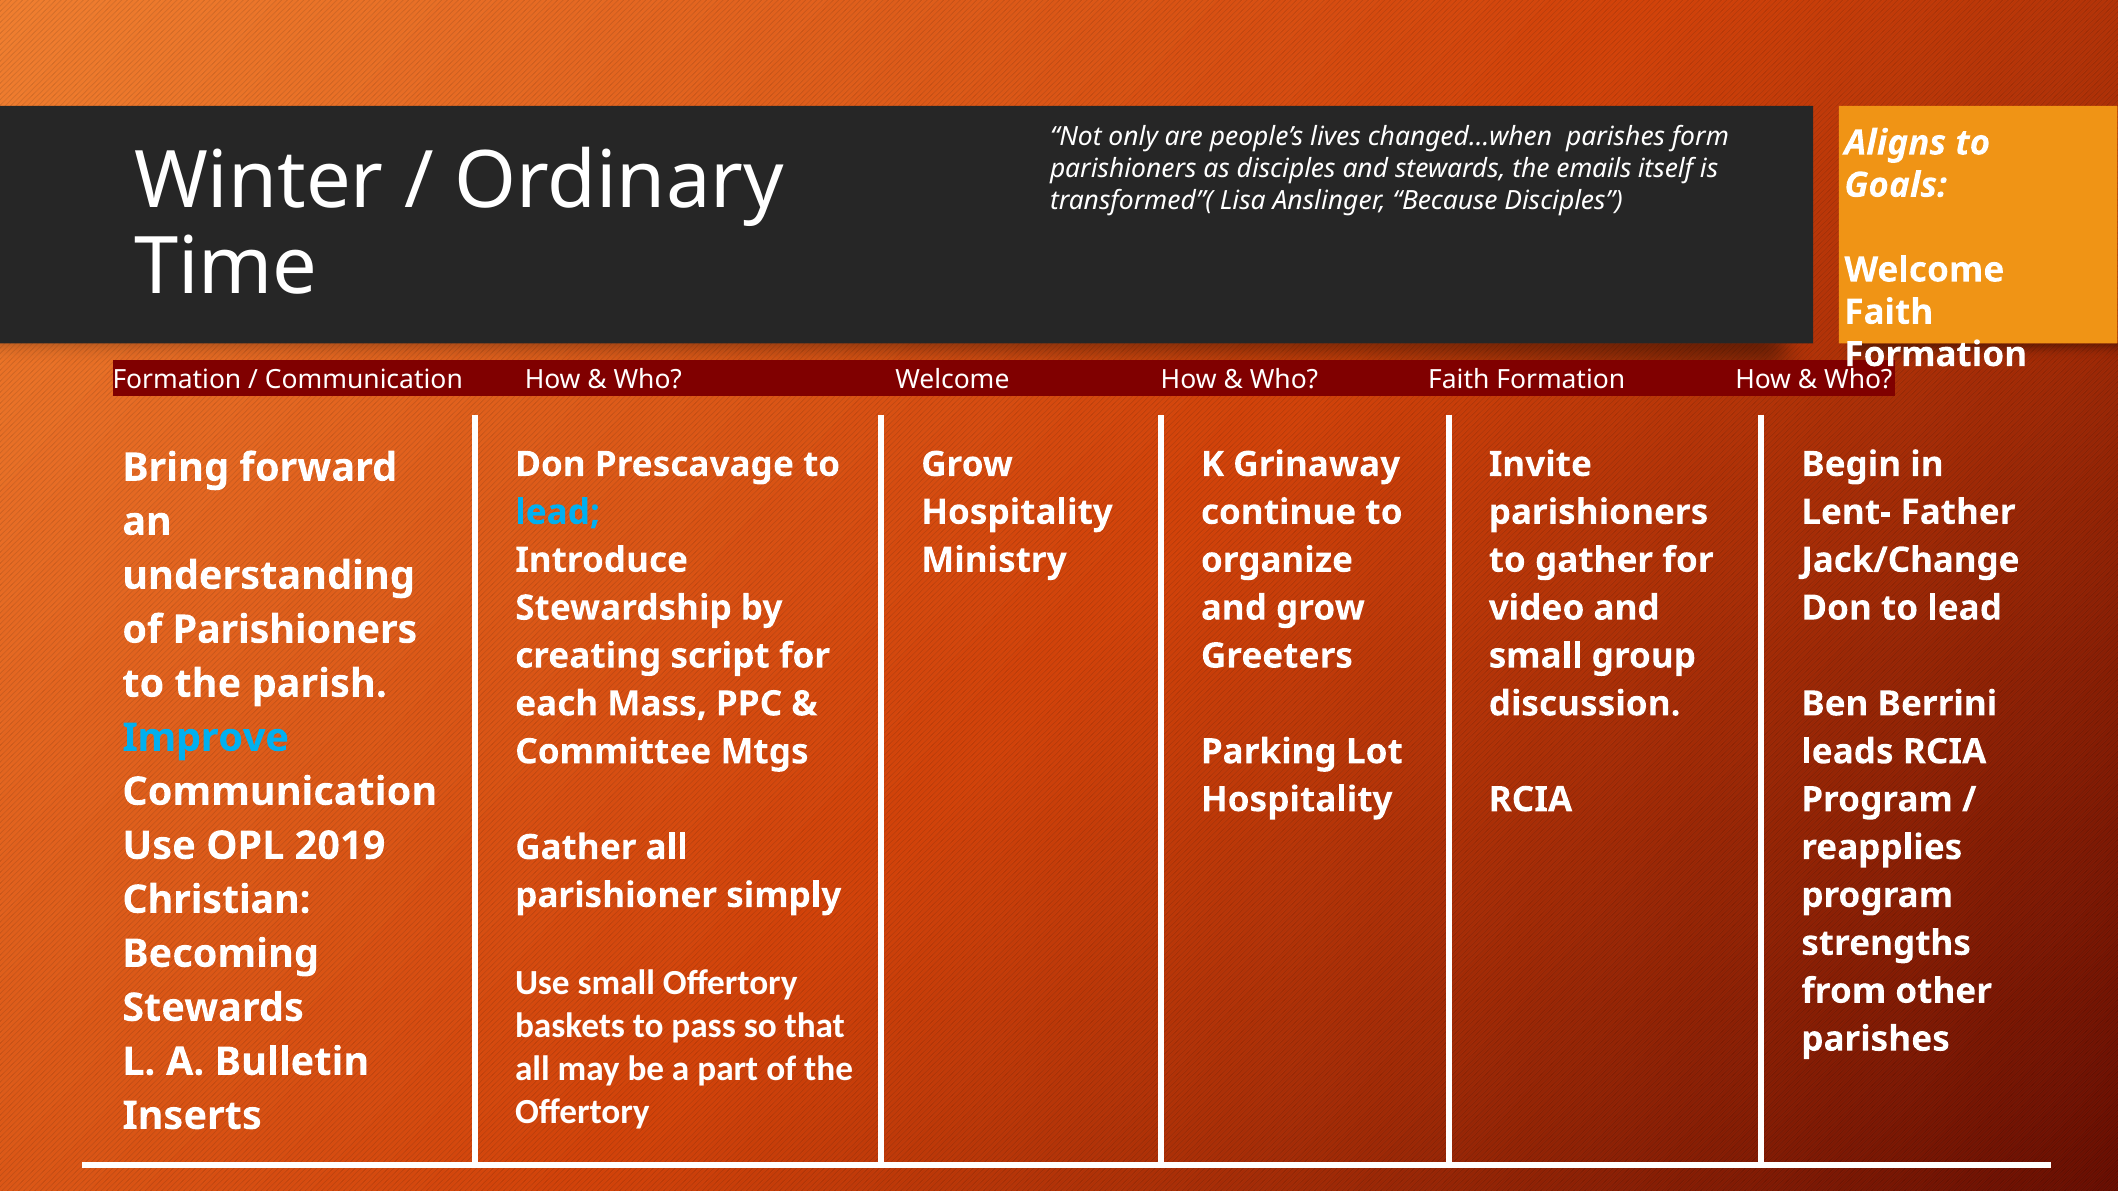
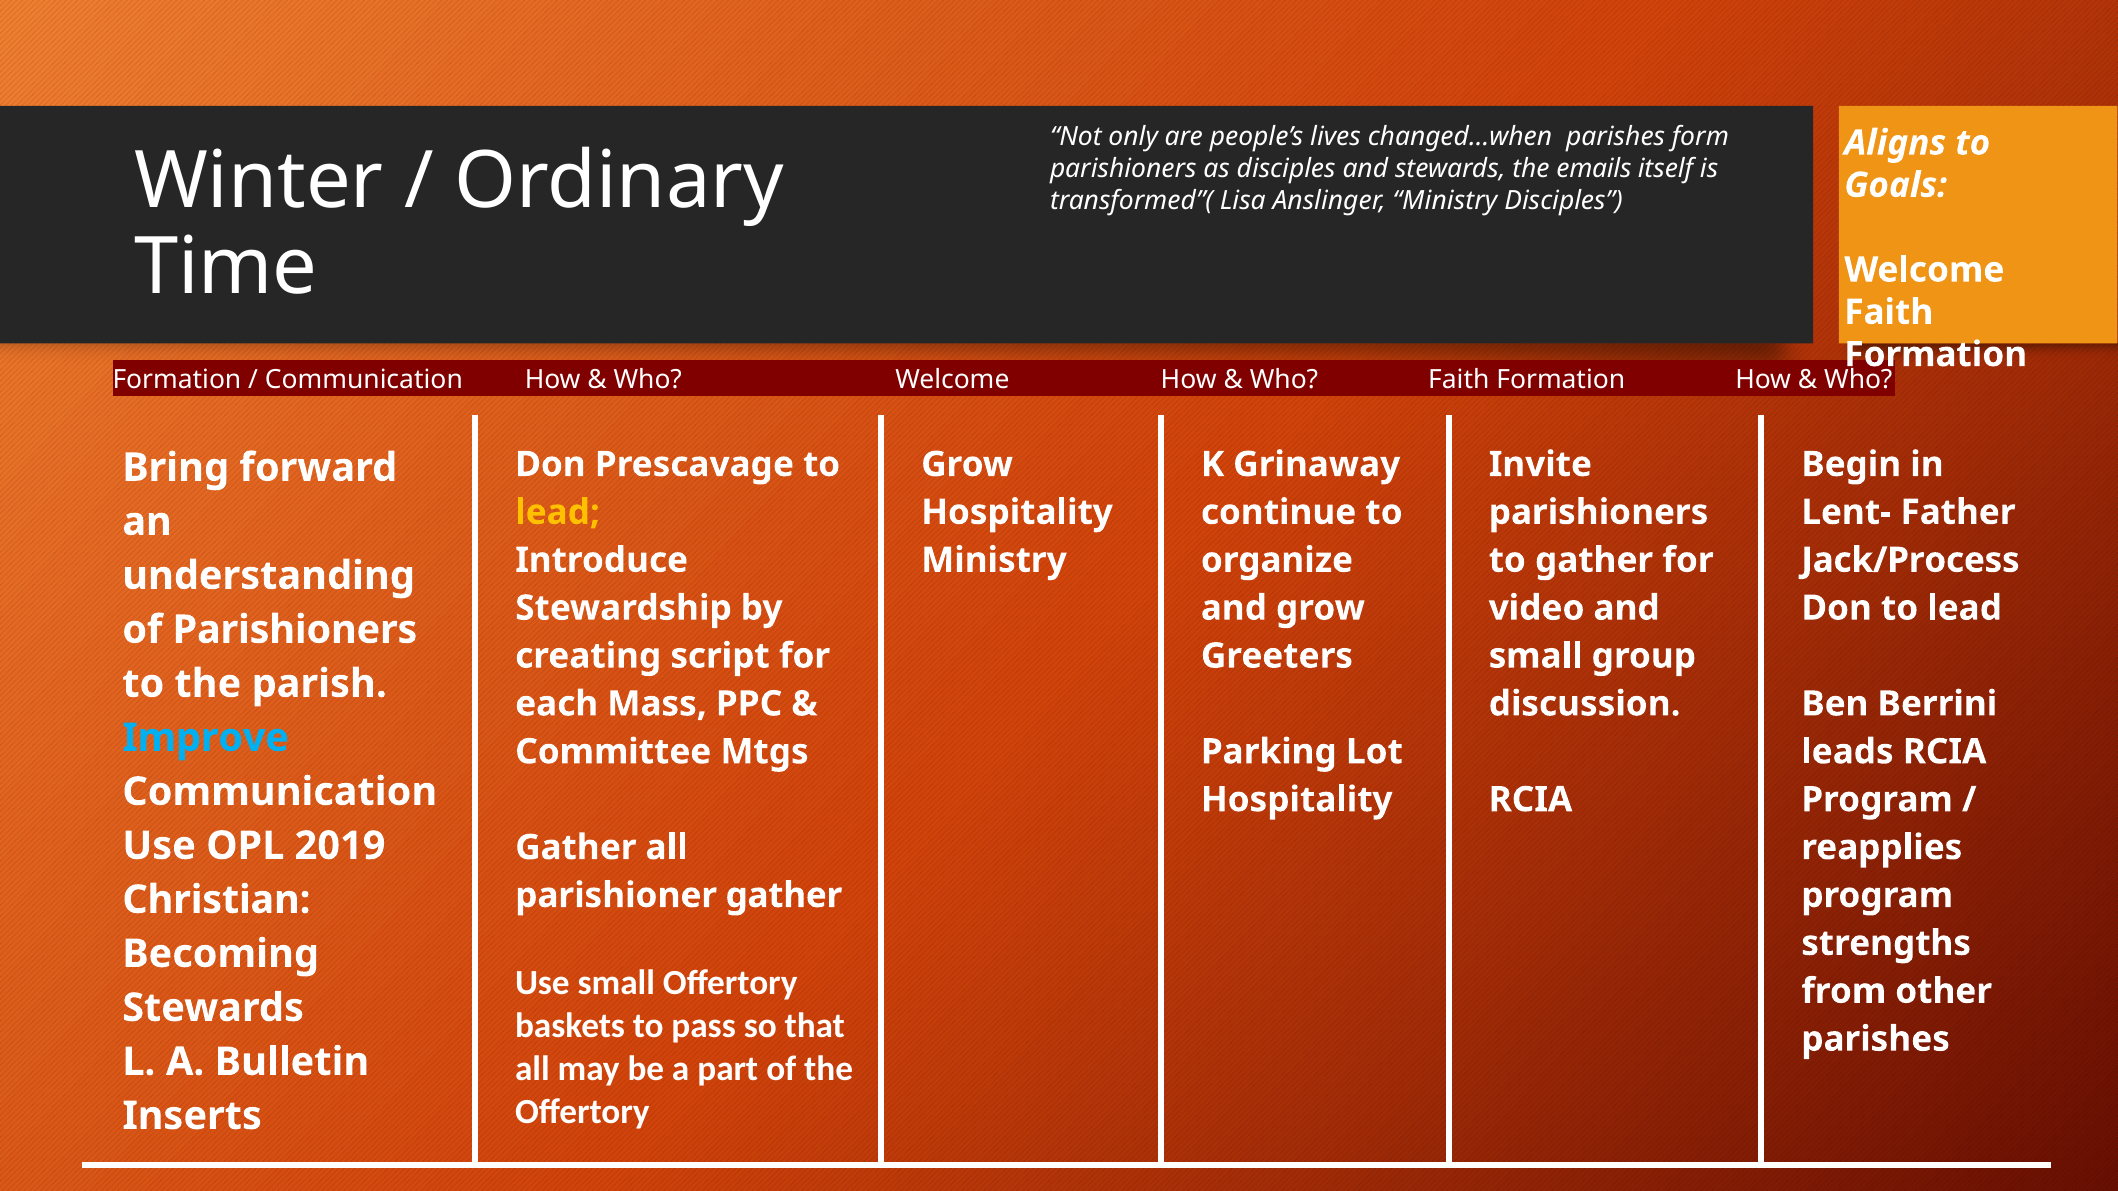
Anslinger Because: Because -> Ministry (1445, 201)
lead colour: light blue -> yellow (558, 512)
Jack/Change: Jack/Change -> Jack/Process (1910, 560)
parishioner simply: simply -> gather (784, 896)
